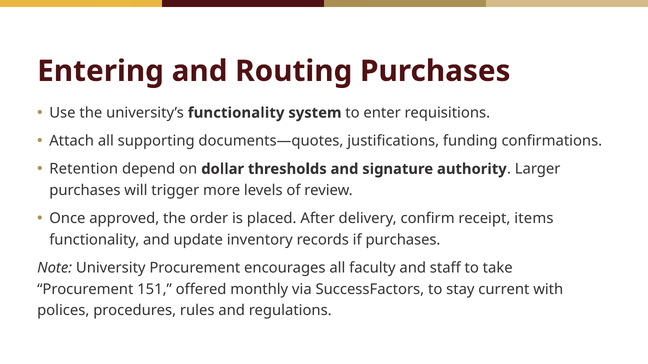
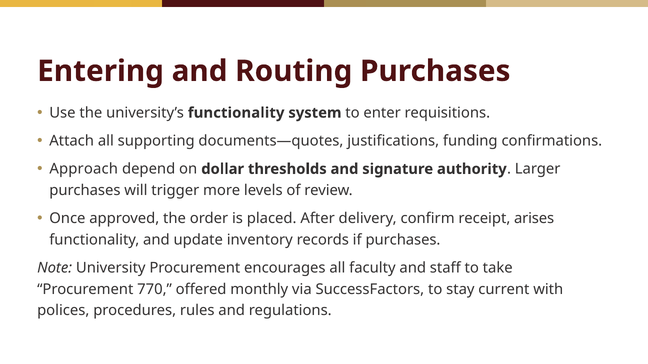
Retention: Retention -> Approach (84, 169)
items: items -> arises (534, 219)
151: 151 -> 770 (155, 290)
